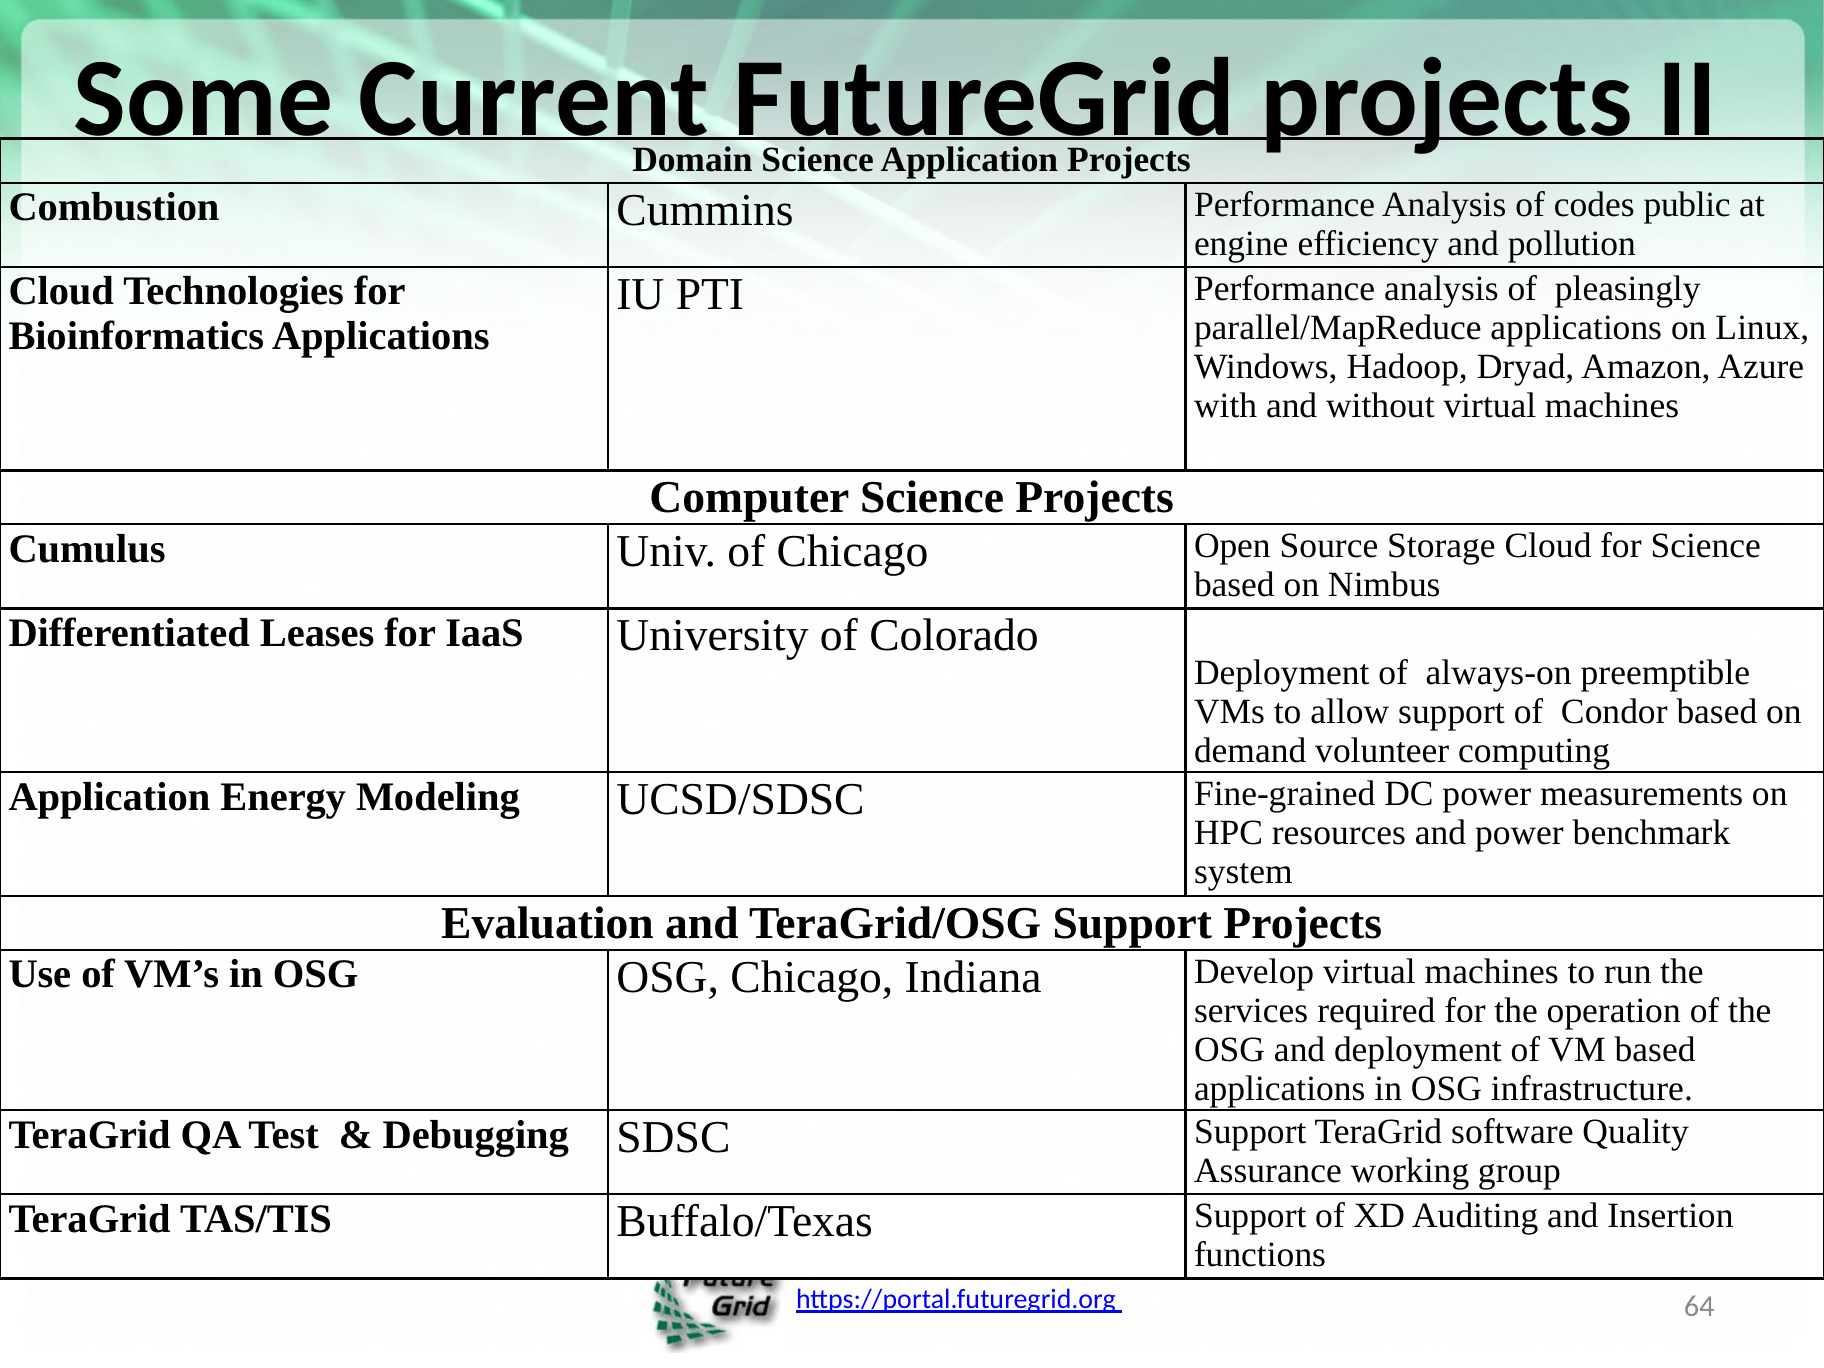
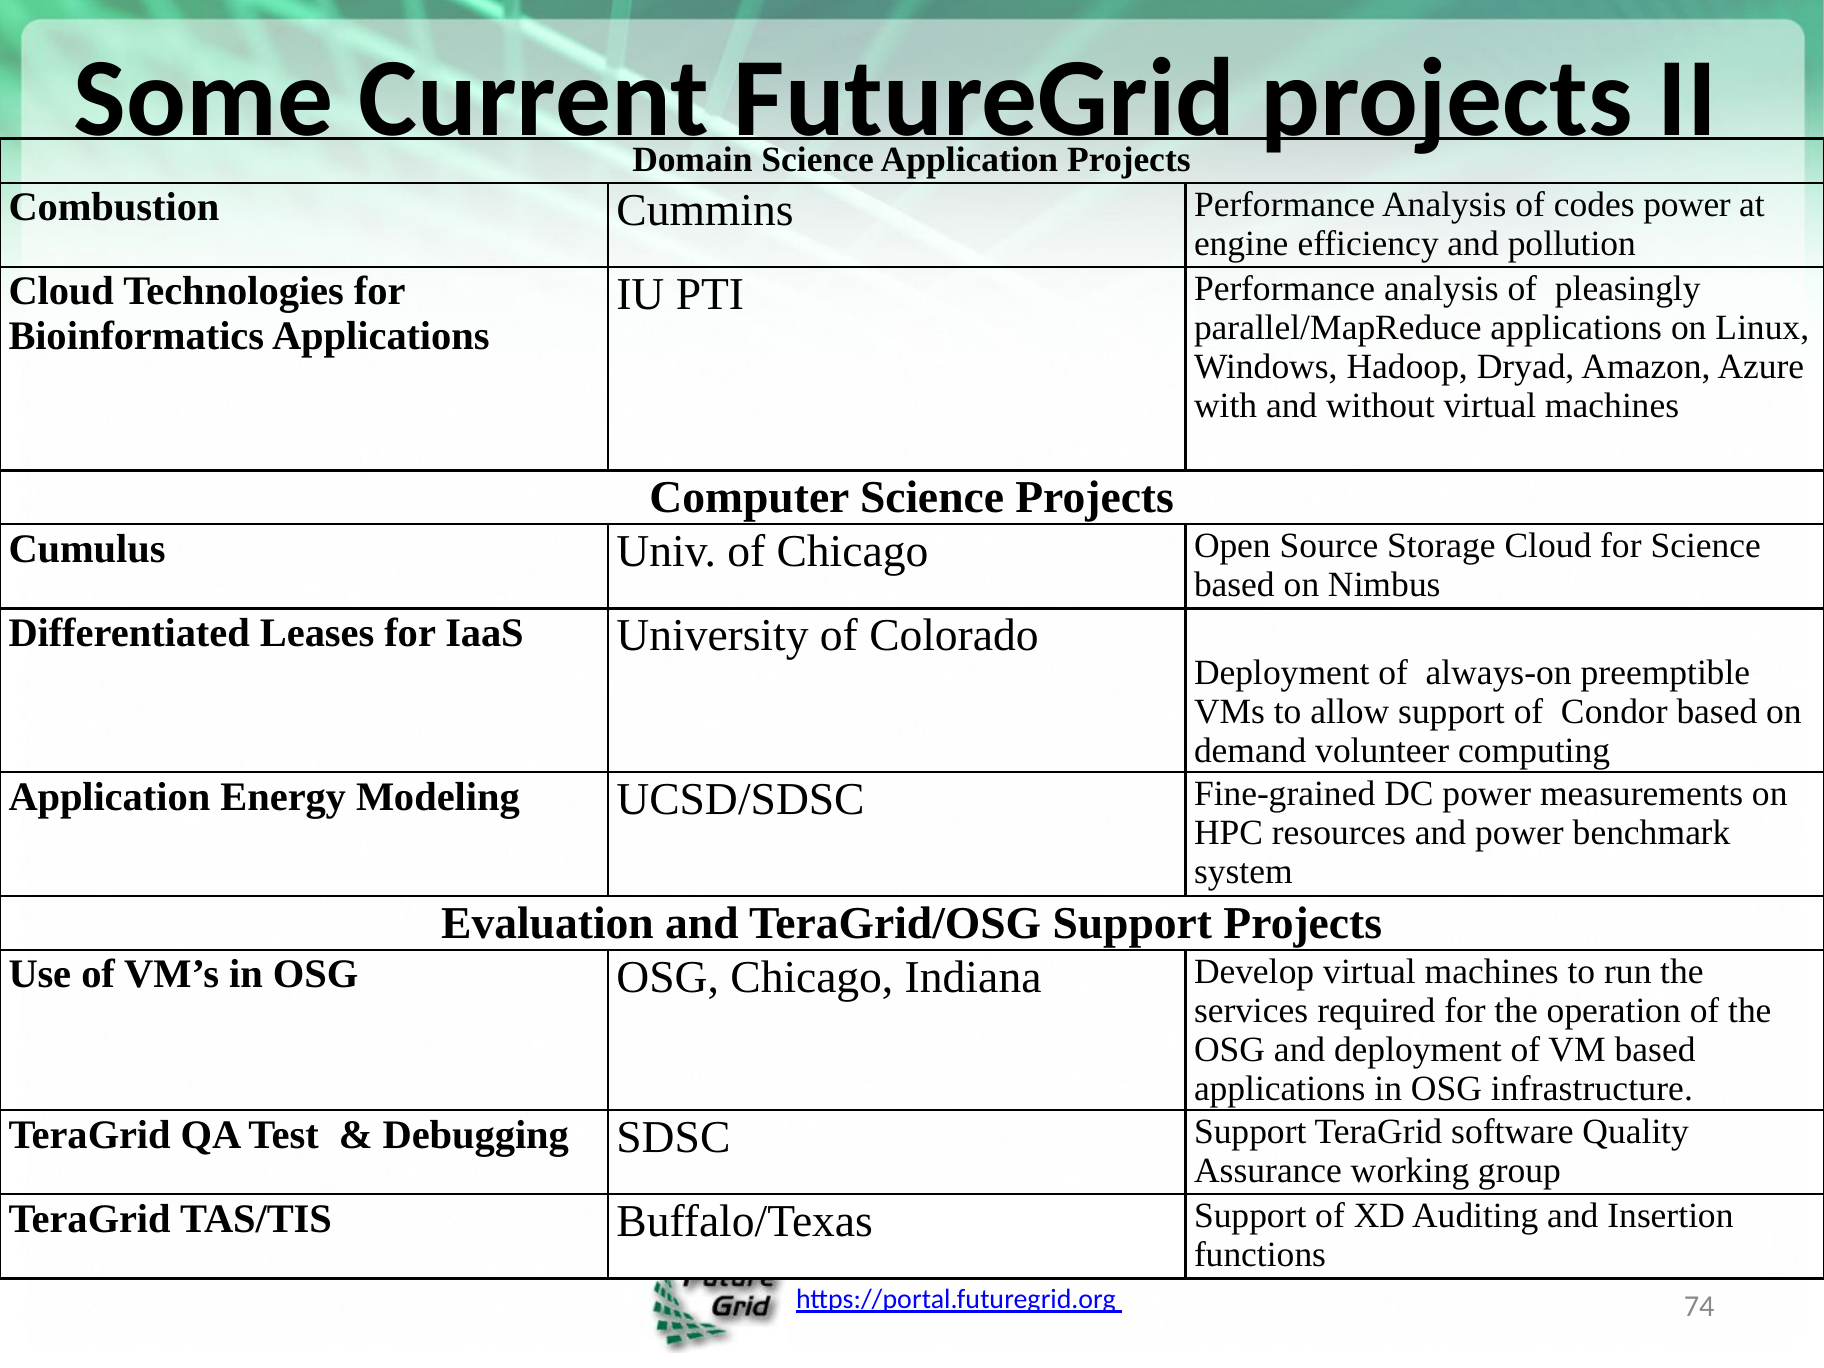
codes public: public -> power (1687, 204)
64: 64 -> 74 (1699, 1306)
